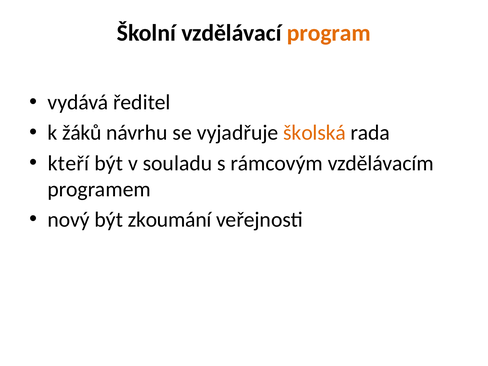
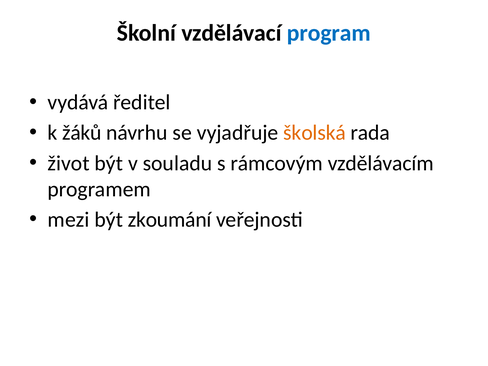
program colour: orange -> blue (329, 33)
kteří: kteří -> život (69, 163)
nový: nový -> mezi (69, 220)
